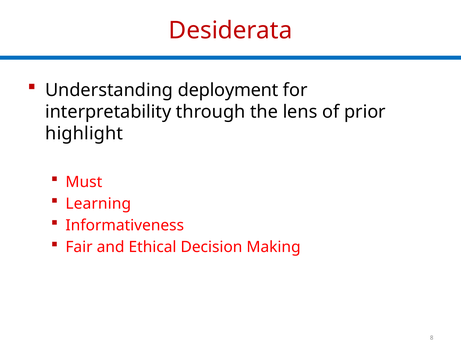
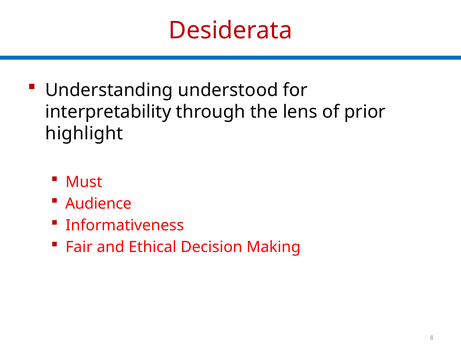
deployment: deployment -> understood (228, 90)
Learning: Learning -> Audience (98, 204)
